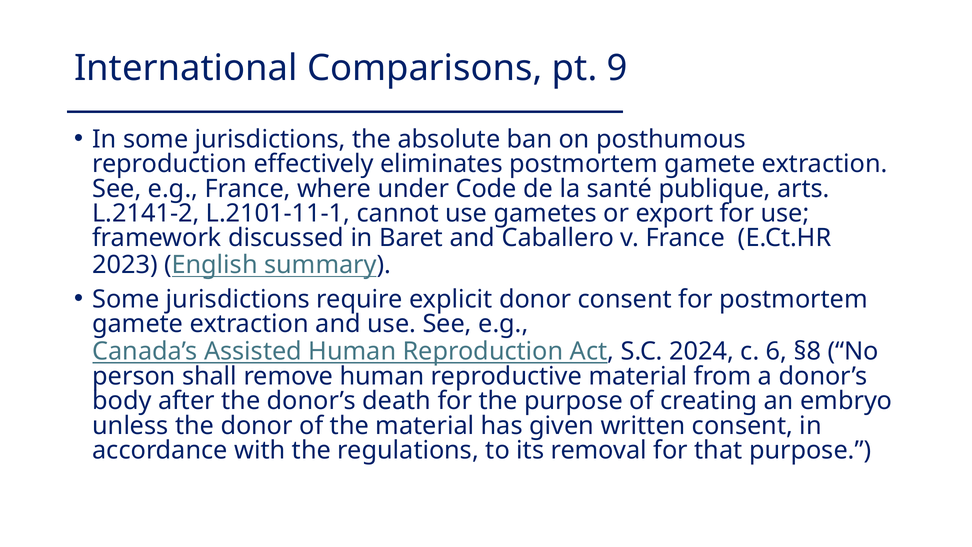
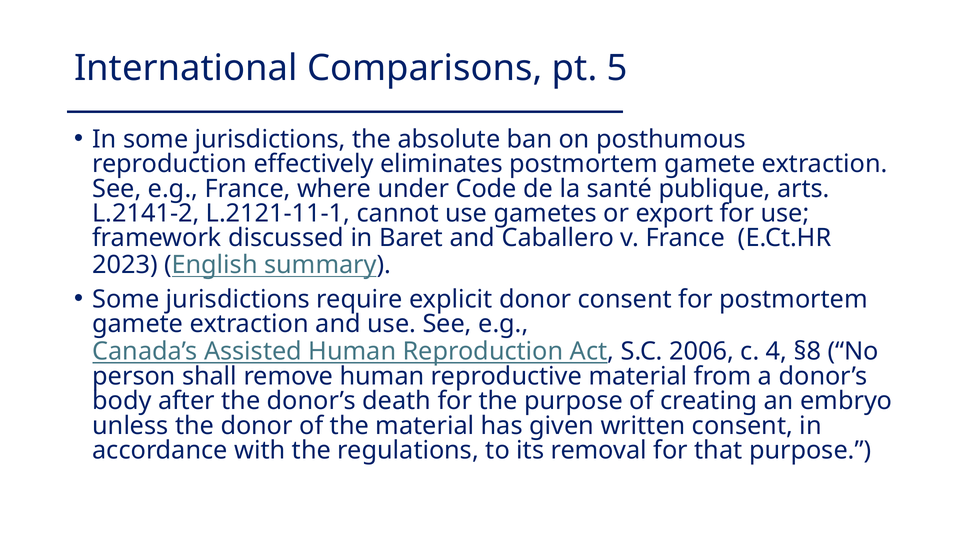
9: 9 -> 5 (617, 68)
L.2101-11-1: L.2101-11-1 -> L.2121-11-1 (278, 213)
2024: 2024 -> 2006 (702, 351)
6: 6 -> 4 (777, 351)
